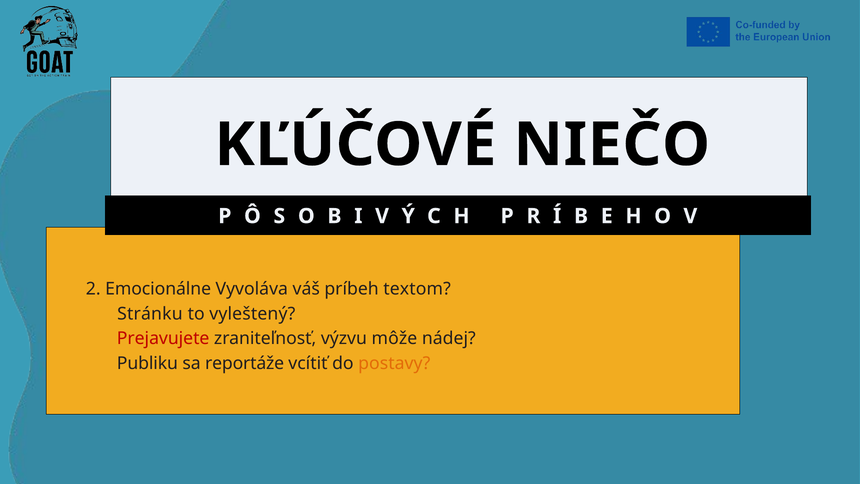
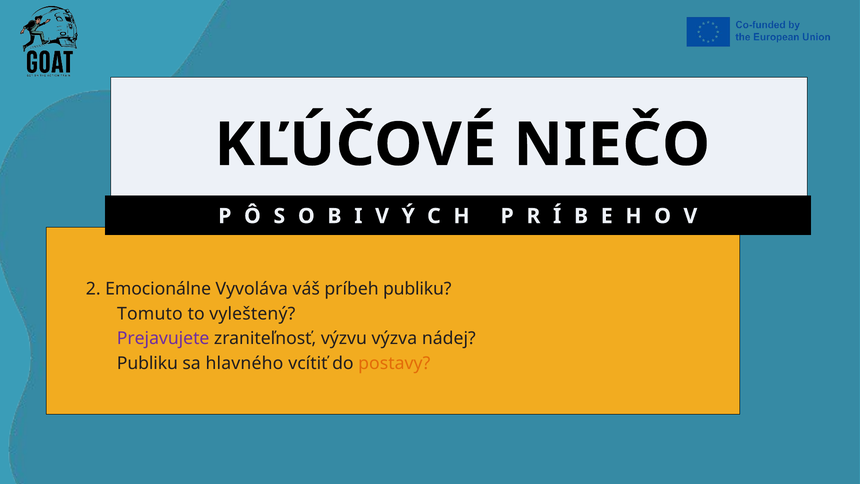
príbeh textom: textom -> publiku (417, 289)
Stránku: Stránku -> Tomuto (150, 314)
Prejavujete colour: red -> purple (163, 338)
môže: môže -> výzva (394, 338)
reportáže: reportáže -> hlavného (244, 363)
